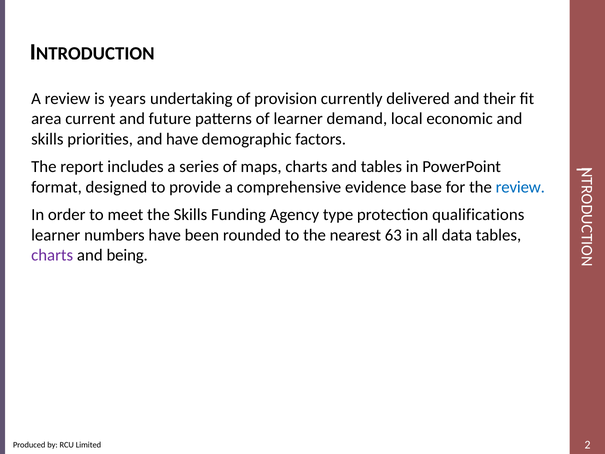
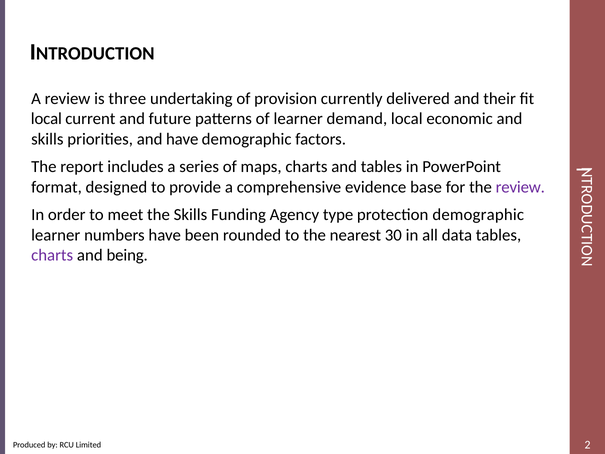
years: years -> three (127, 99)
area: area -> local (46, 119)
review colour: blue -> purple (520, 187)
protection qualifications: qualifications -> demographic (478, 215)
63: 63 -> 30 (393, 235)
